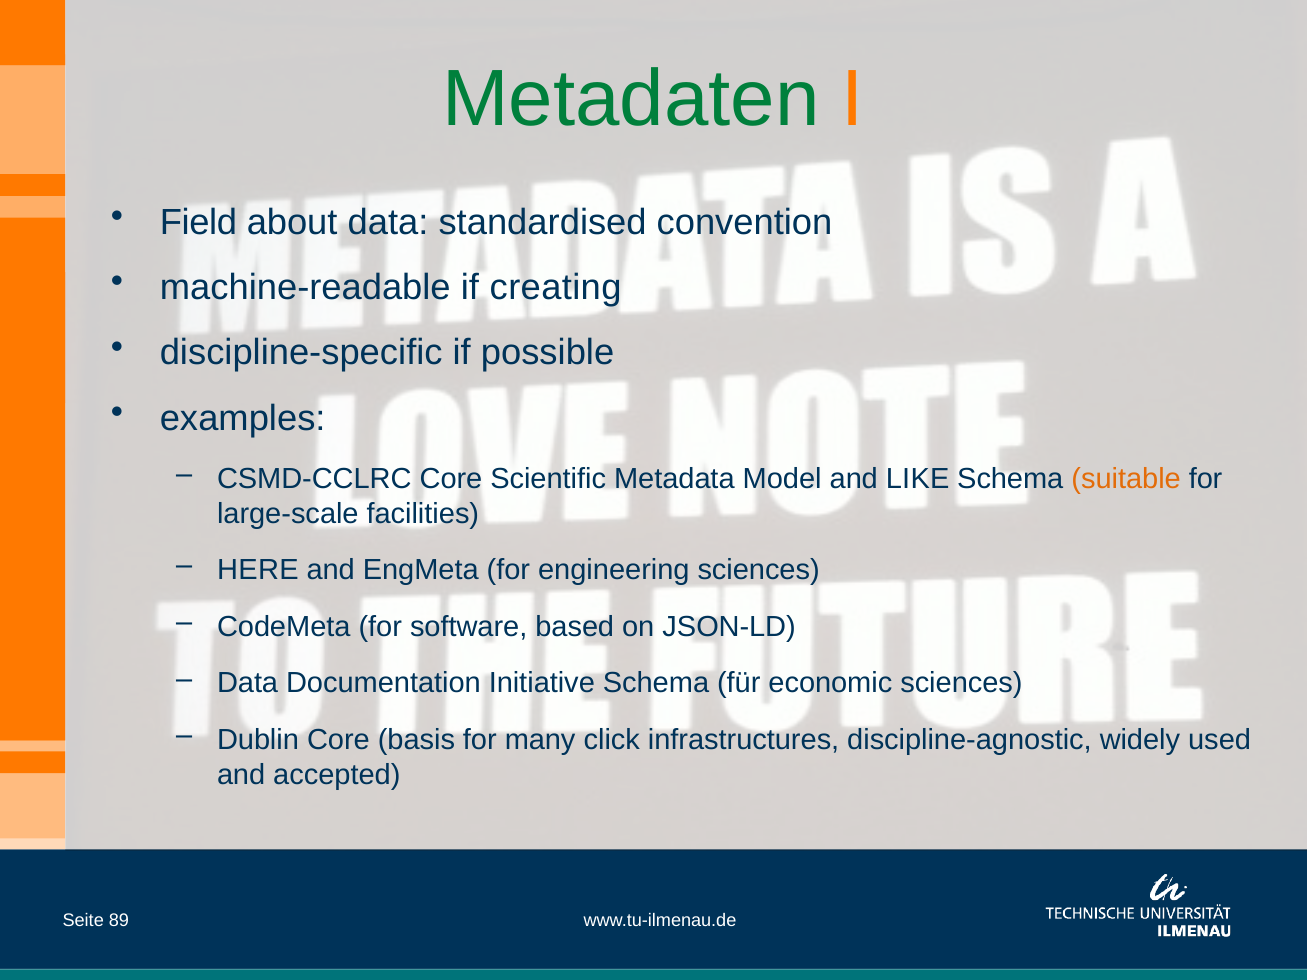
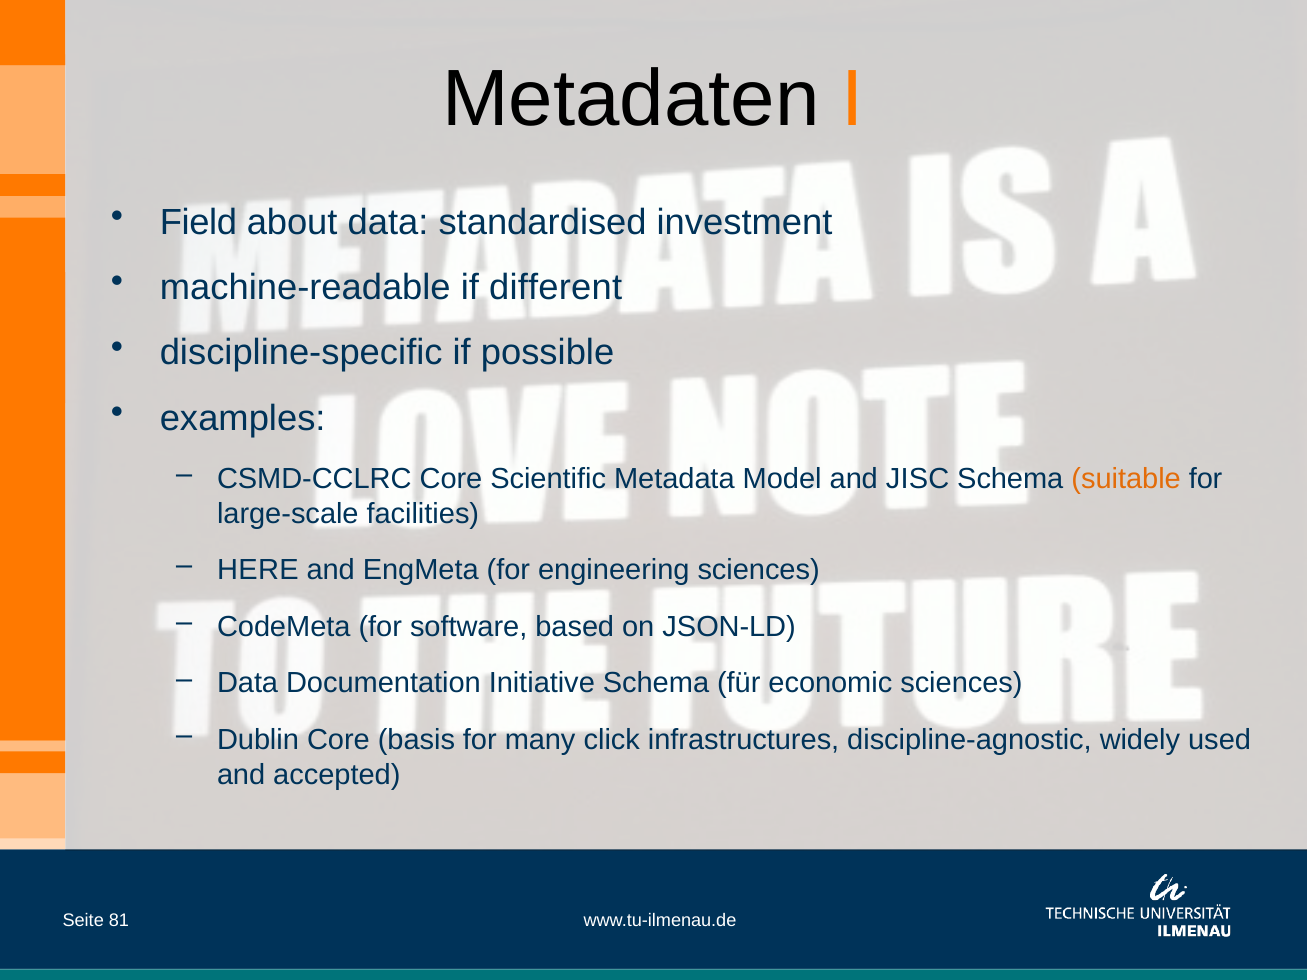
Metadaten colour: green -> black (631, 99)
convention: convention -> investment (744, 222)
creating: creating -> different (556, 288)
LIKE: LIKE -> JISC (918, 479)
89: 89 -> 81 (119, 920)
